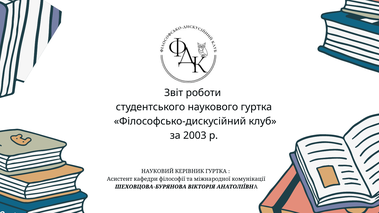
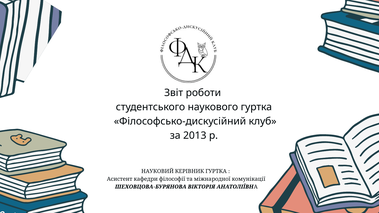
2003: 2003 -> 2013 (195, 136)
